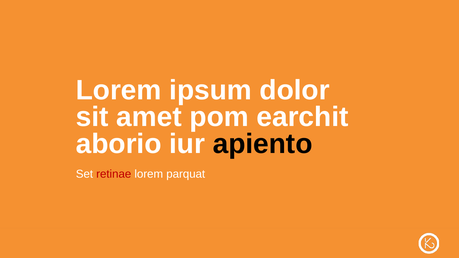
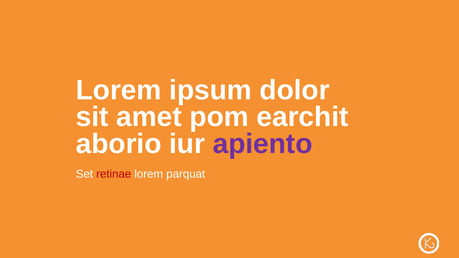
apiento colour: black -> purple (263, 144)
